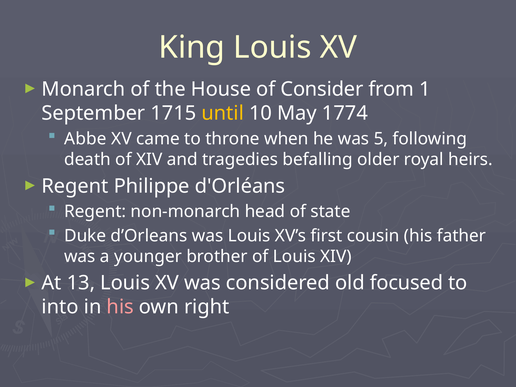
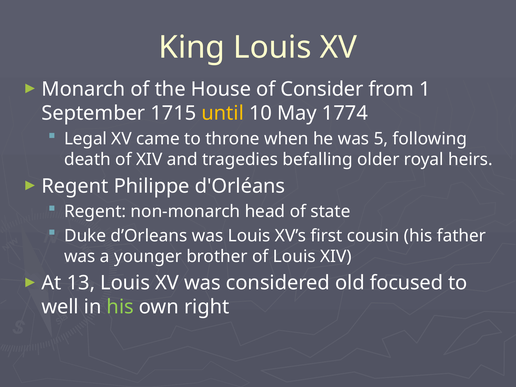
Abbe: Abbe -> Legal (86, 139)
into: into -> well (60, 307)
his colour: pink -> light green (120, 307)
